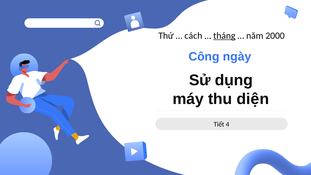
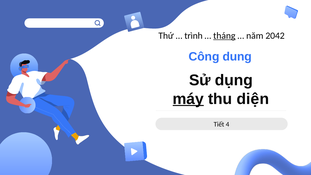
cách: cách -> trình (194, 36)
2000: 2000 -> 2042 (275, 36)
ngày: ngày -> dung (237, 57)
máy underline: none -> present (188, 99)
